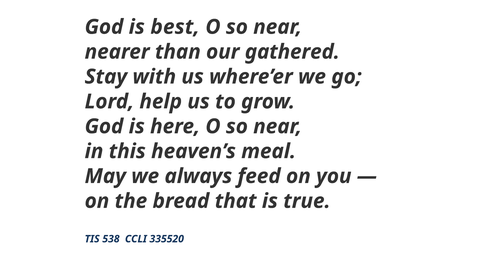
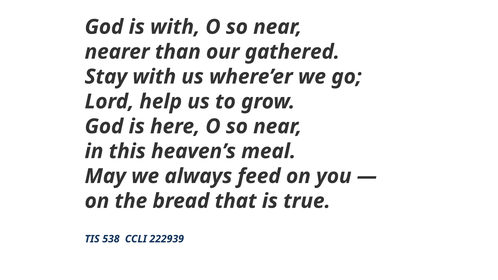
is best: best -> with (175, 27)
335520: 335520 -> 222939 (167, 239)
